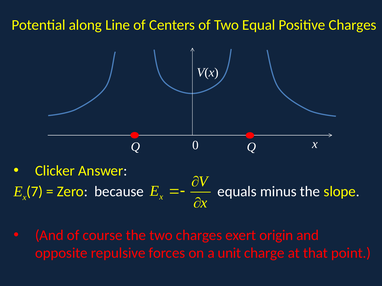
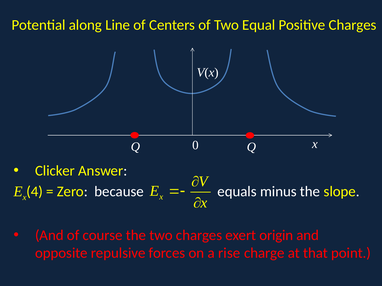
7: 7 -> 4 (35, 192)
unit: unit -> rise (229, 254)
